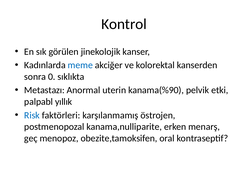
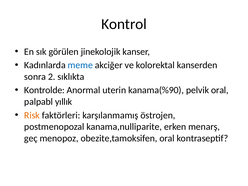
0: 0 -> 2 (52, 77)
Metastazı: Metastazı -> Kontrolde (44, 90)
pelvik etki: etki -> oral (220, 90)
Risk colour: blue -> orange (32, 115)
